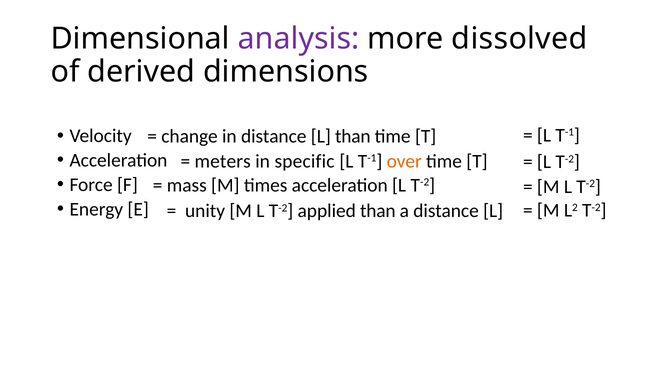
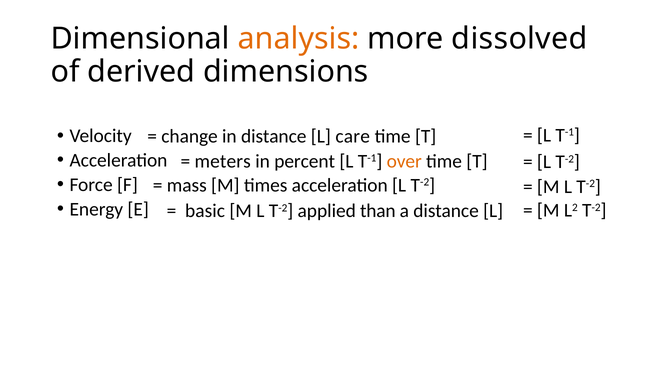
analysis colour: purple -> orange (299, 39)
L than: than -> care (353, 137)
specific: specific -> percent (305, 161)
unity: unity -> basic (205, 211)
